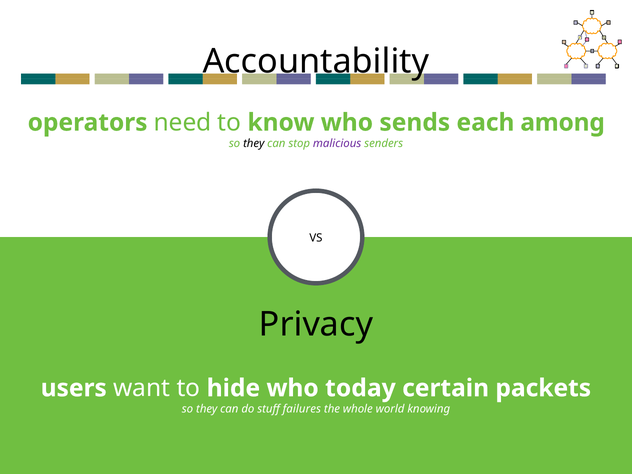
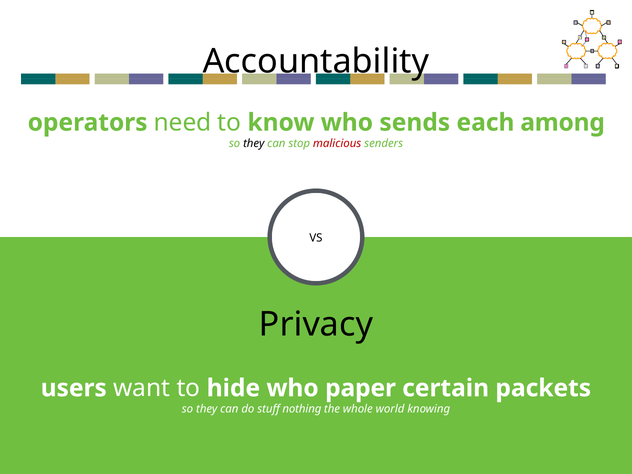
malicious colour: purple -> red (337, 143)
today: today -> paper (361, 388)
failures: failures -> nothing (302, 409)
